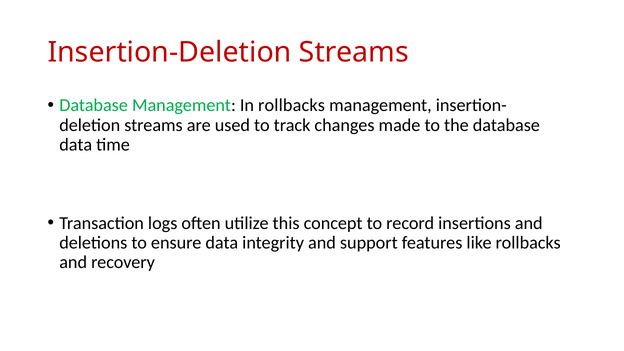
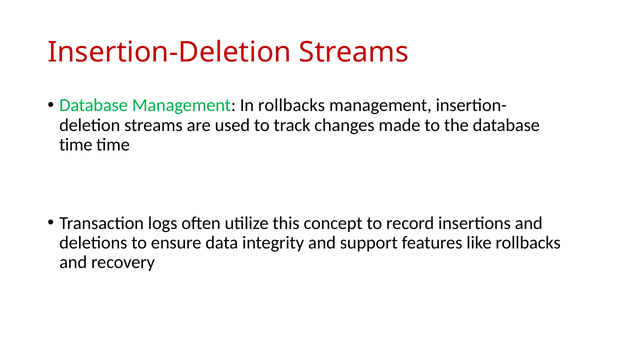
data: data -> time (76, 145)
